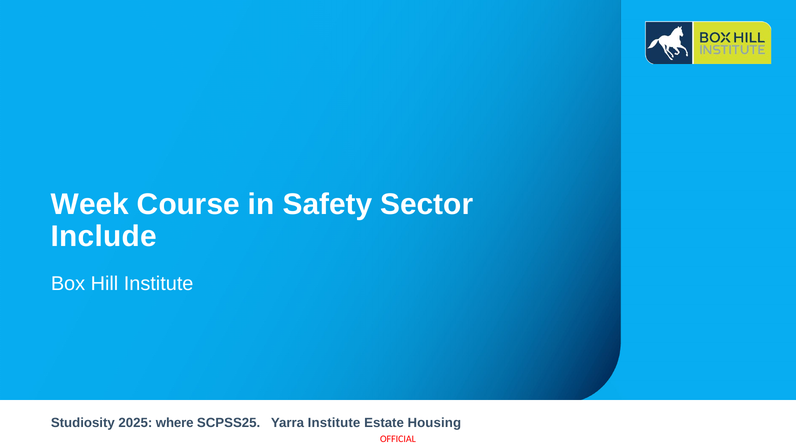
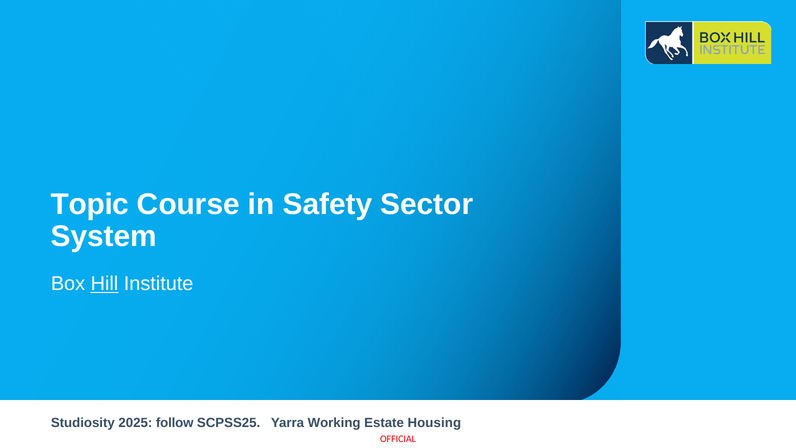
Week: Week -> Topic (90, 204)
Include: Include -> System (104, 236)
Hill underline: none -> present (104, 284)
where: where -> follow (175, 423)
Yarra Institute: Institute -> Working (334, 423)
